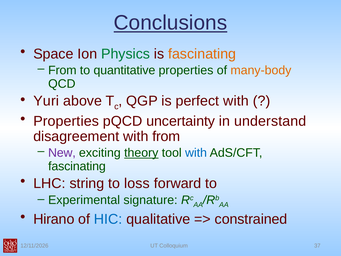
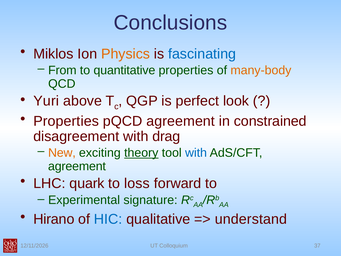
Conclusions underline: present -> none (170, 23)
Space: Space -> Miklos (53, 54)
Physics colour: green -> orange (126, 54)
fascinating colour: orange -> blue (202, 54)
perfect with: with -> look (236, 101)
pQCD uncertainty: uncertainty -> agreement (181, 121)
understand: understand -> constrained (270, 121)
with from: from -> drag (166, 136)
New colour: purple -> orange (62, 153)
fascinating: fascinating -> agreement (77, 166)
string: string -> quark (87, 183)
constrained: constrained -> understand (251, 219)
